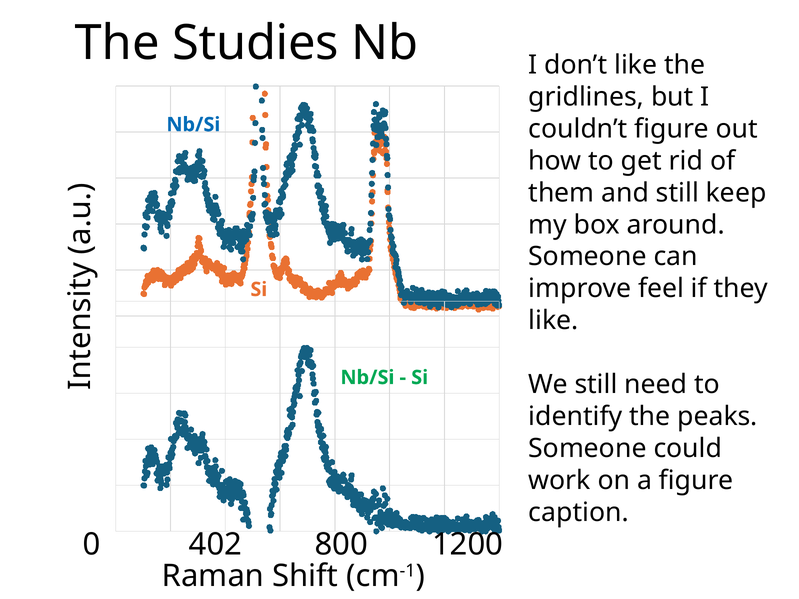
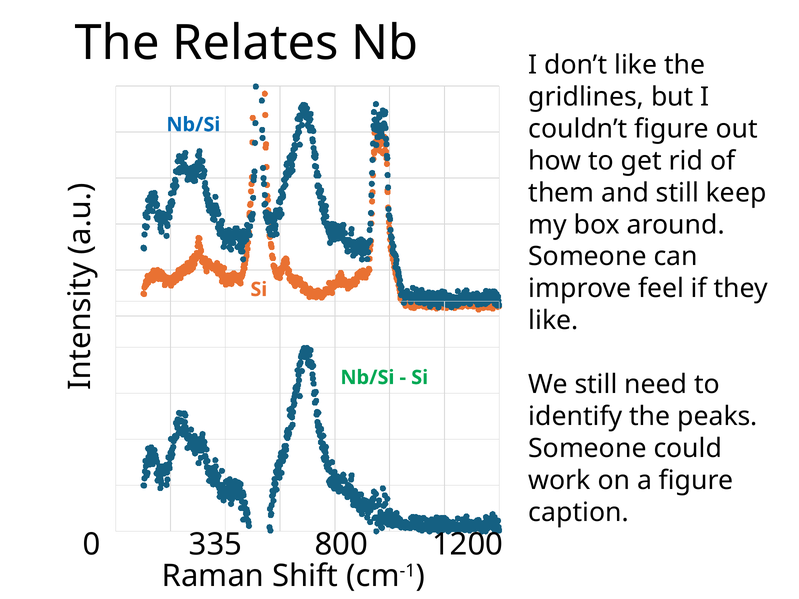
Studies: Studies -> Relates (255, 43)
402: 402 -> 335 (216, 545)
